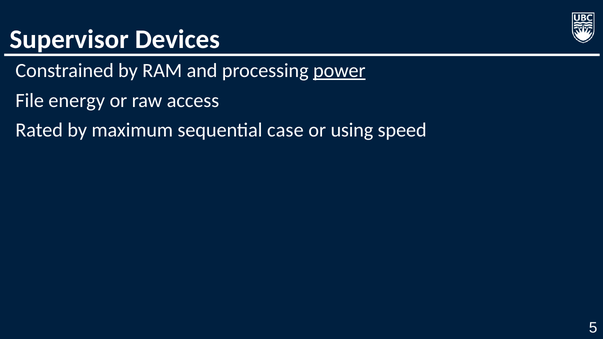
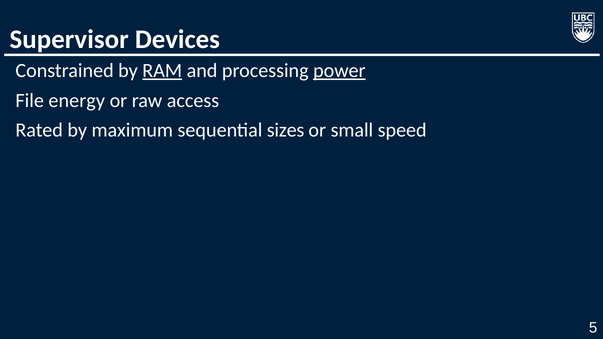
RAM underline: none -> present (162, 71)
case: case -> sizes (286, 130)
using: using -> small (352, 130)
